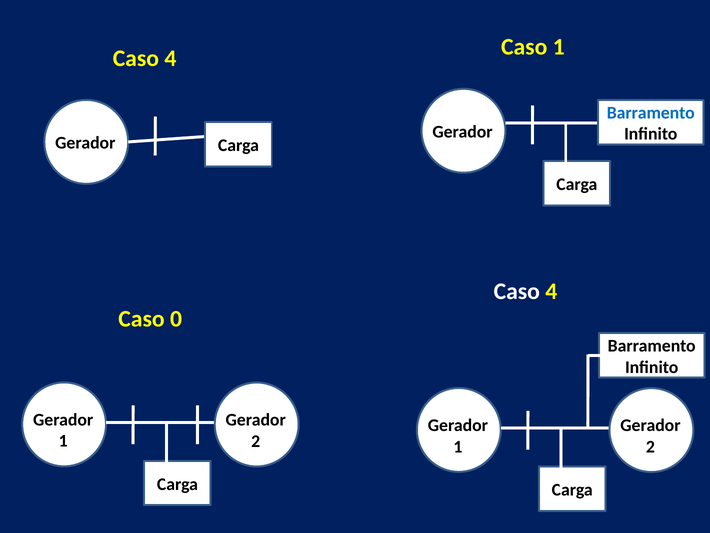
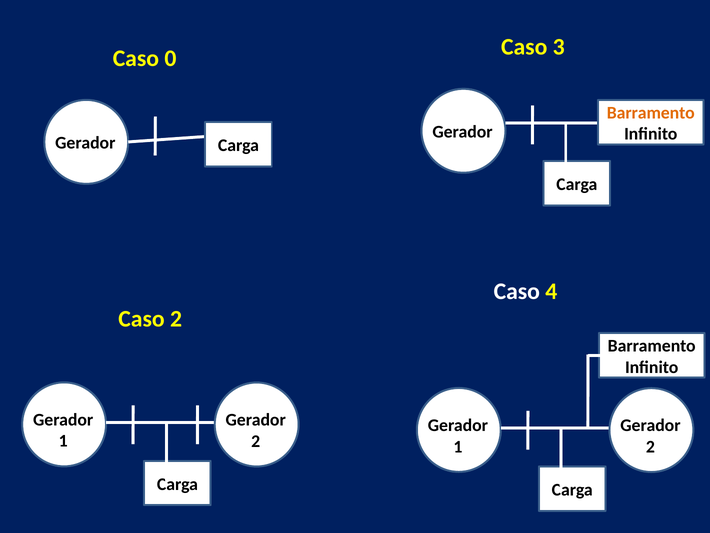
4: 4 -> 0 (170, 58)
Caso 1: 1 -> 3 (559, 47)
Barramento colour: blue -> orange (651, 113)
Caso 0: 0 -> 2 (176, 319)
